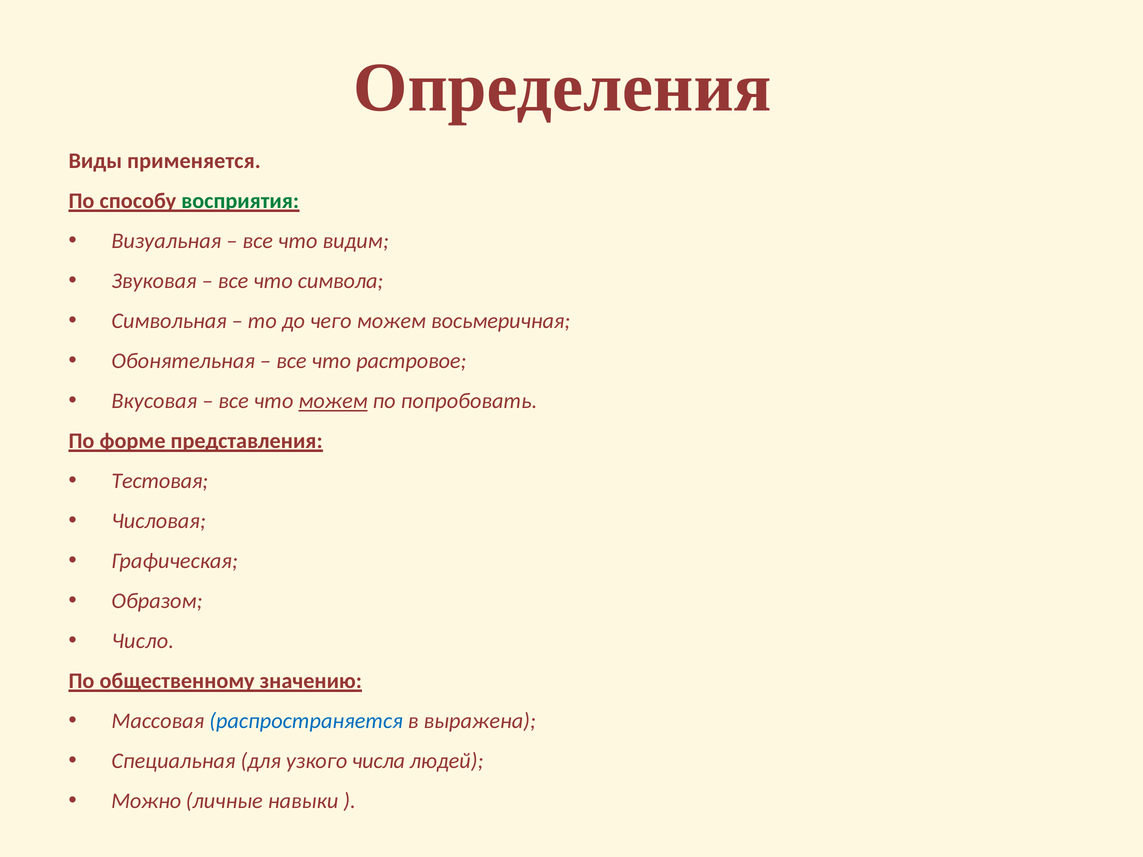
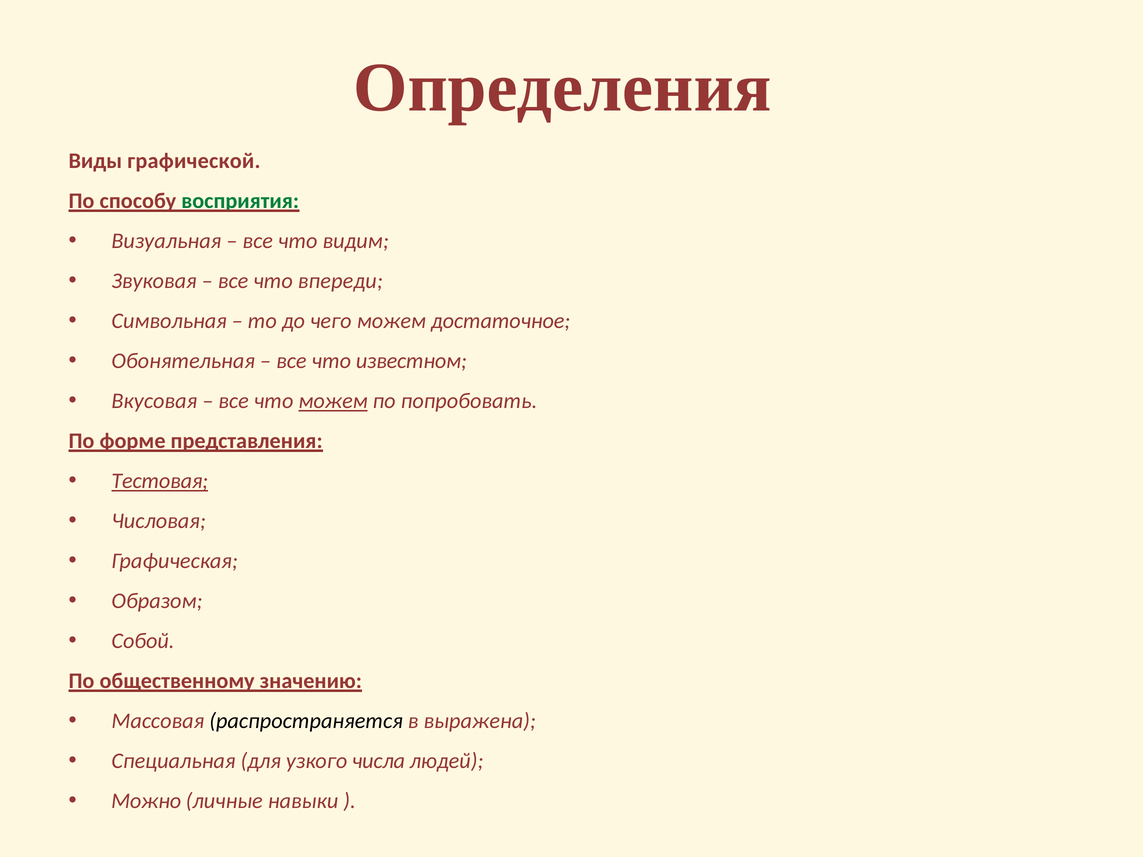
применяется: применяется -> графической (194, 161)
символа: символа -> впереди (340, 281)
восьмеричная: восьмеричная -> достаточное (501, 321)
растровое: растровое -> известном (411, 361)
Тестовая underline: none -> present (160, 481)
Число: Число -> Собой (143, 641)
распространяется colour: blue -> black (306, 721)
